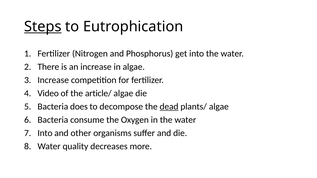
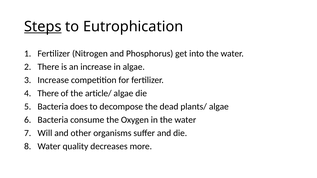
Video: Video -> There (48, 93)
dead underline: present -> none (169, 107)
Into: Into -> Will (45, 133)
